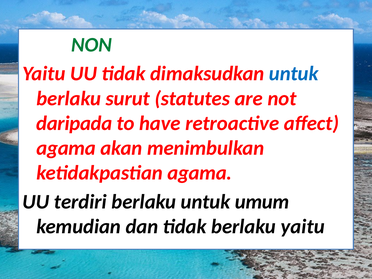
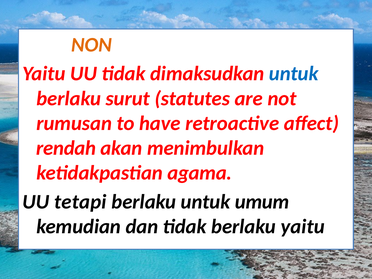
NON colour: green -> orange (92, 45)
daripada: daripada -> rumusan (74, 123)
agama: agama -> rendah (66, 148)
terdiri: terdiri -> tetapi (80, 202)
